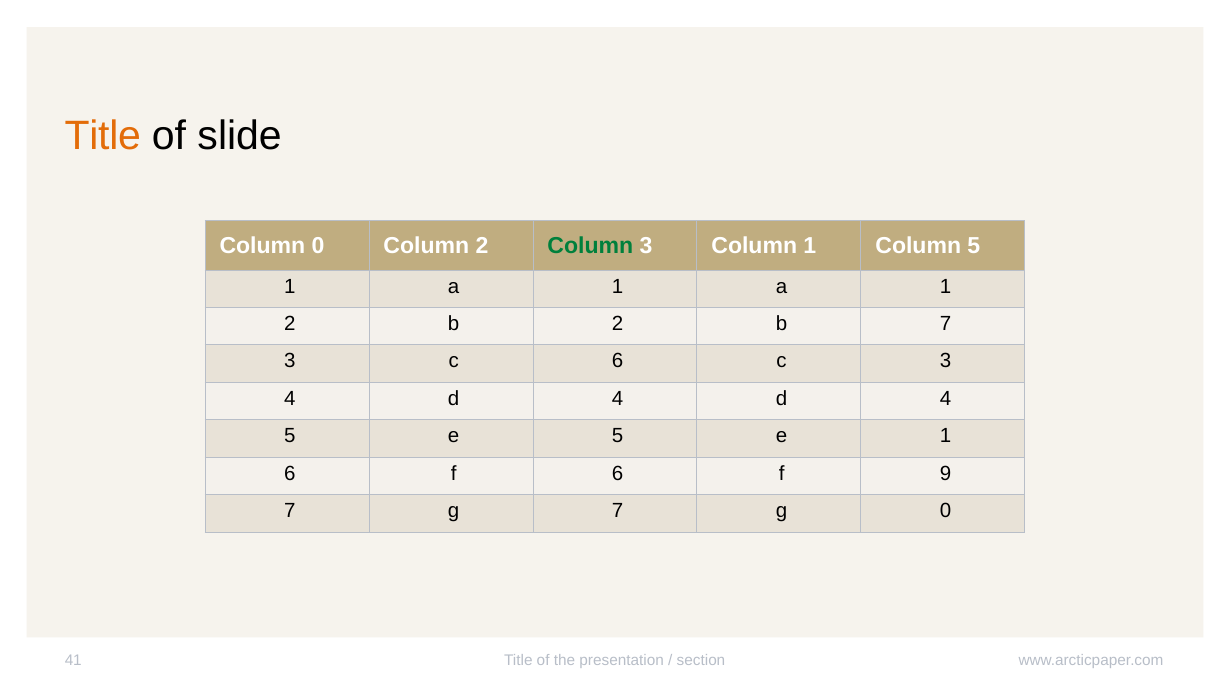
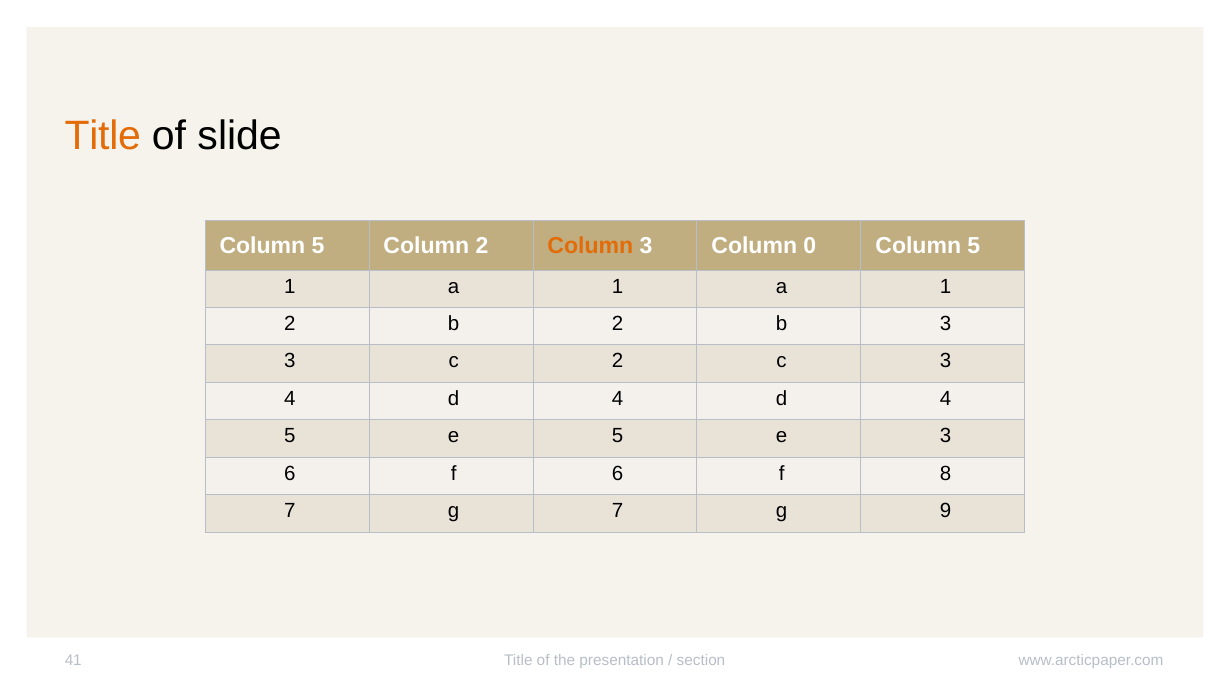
0: 0 -> 5 (318, 246)
Column colour: green -> orange (590, 246)
Column 1: 1 -> 0 (810, 246)
b 7: 7 -> 3 (946, 324)
c 6: 6 -> 2 (618, 361)
e 1: 1 -> 3 (946, 436)
9: 9 -> 8 (946, 473)
g 0: 0 -> 9 (946, 511)
